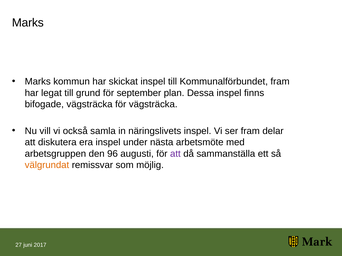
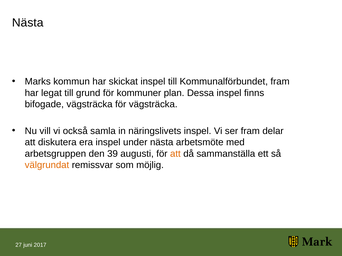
Marks: Marks -> Nästa (28, 23)
september: september -> kommuner (139, 93)
96: 96 -> 39 (113, 154)
att colour: purple -> orange (175, 154)
